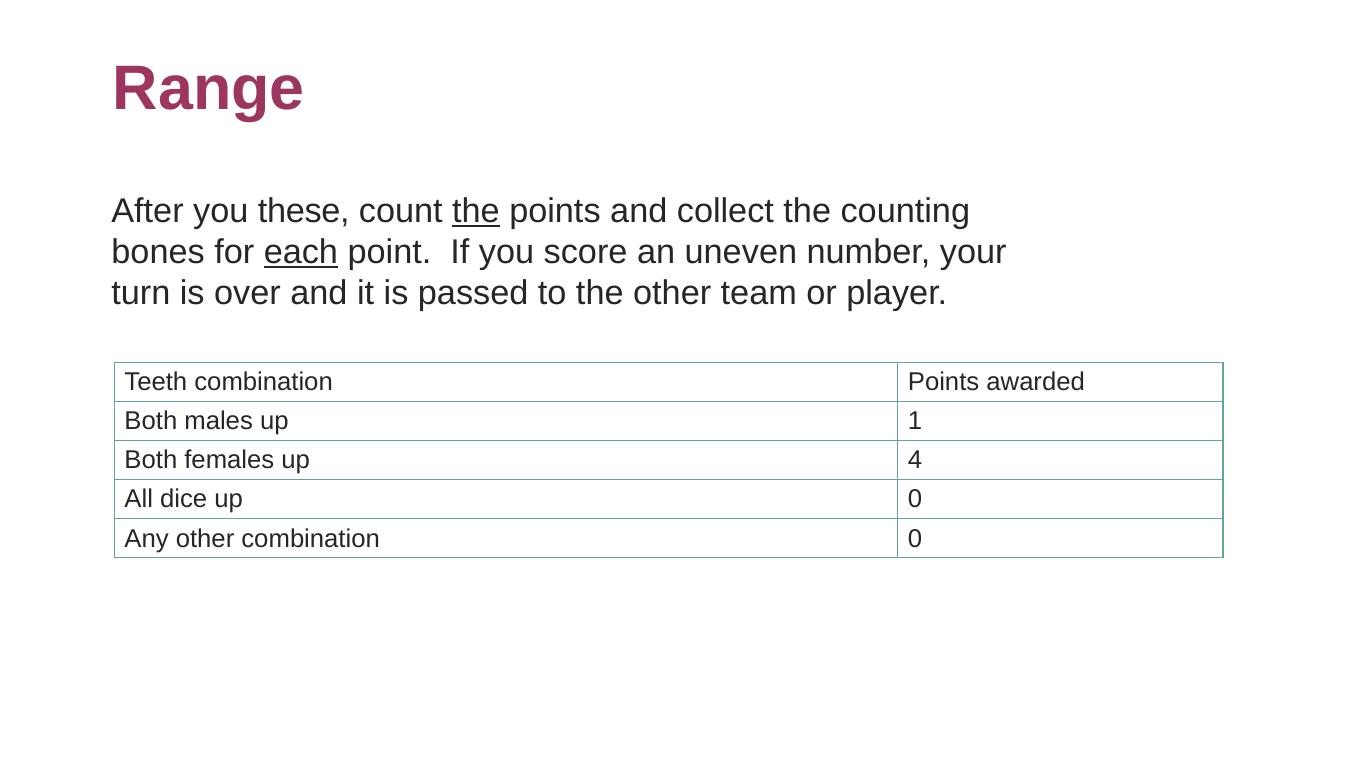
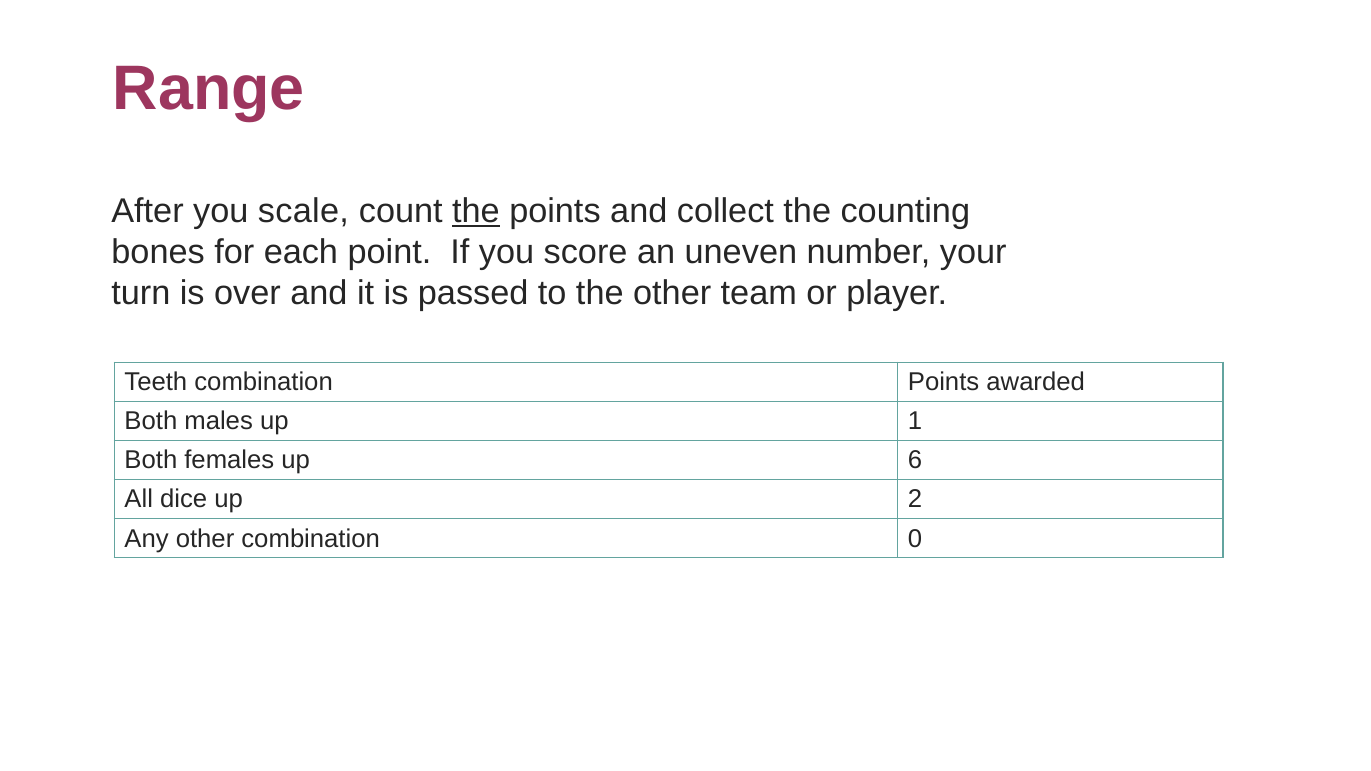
these: these -> scale (303, 211)
each underline: present -> none (301, 253)
4: 4 -> 6 (915, 461)
up 0: 0 -> 2 (915, 500)
